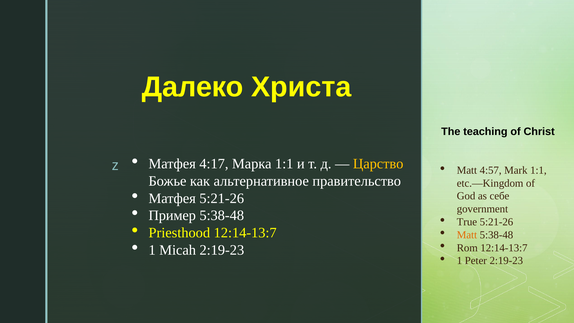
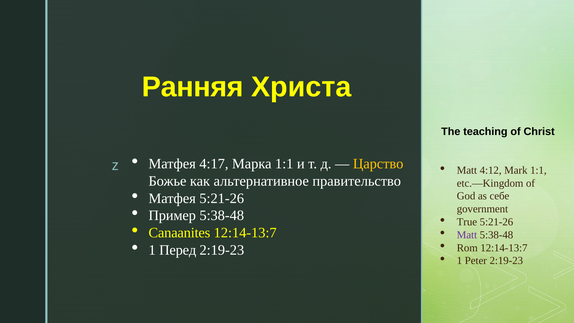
Далеко: Далеко -> Ранняя (193, 87)
4:57: 4:57 -> 4:12 (491, 170)
Priesthood: Priesthood -> Canaanites (179, 233)
Matt colour: orange -> purple (467, 235)
Micah: Micah -> Перед (178, 250)
